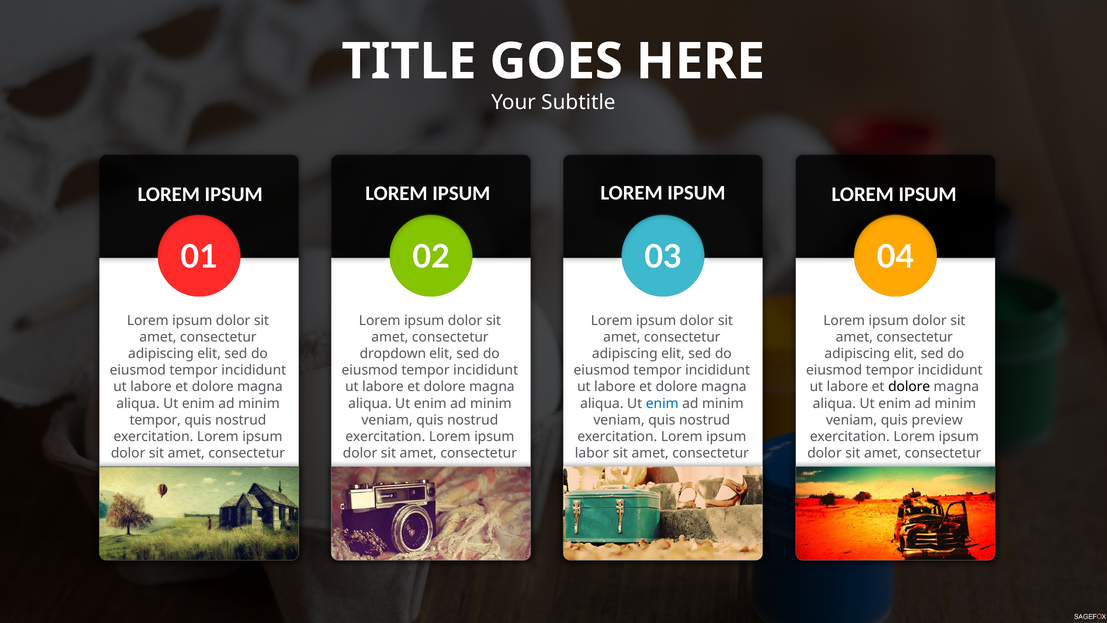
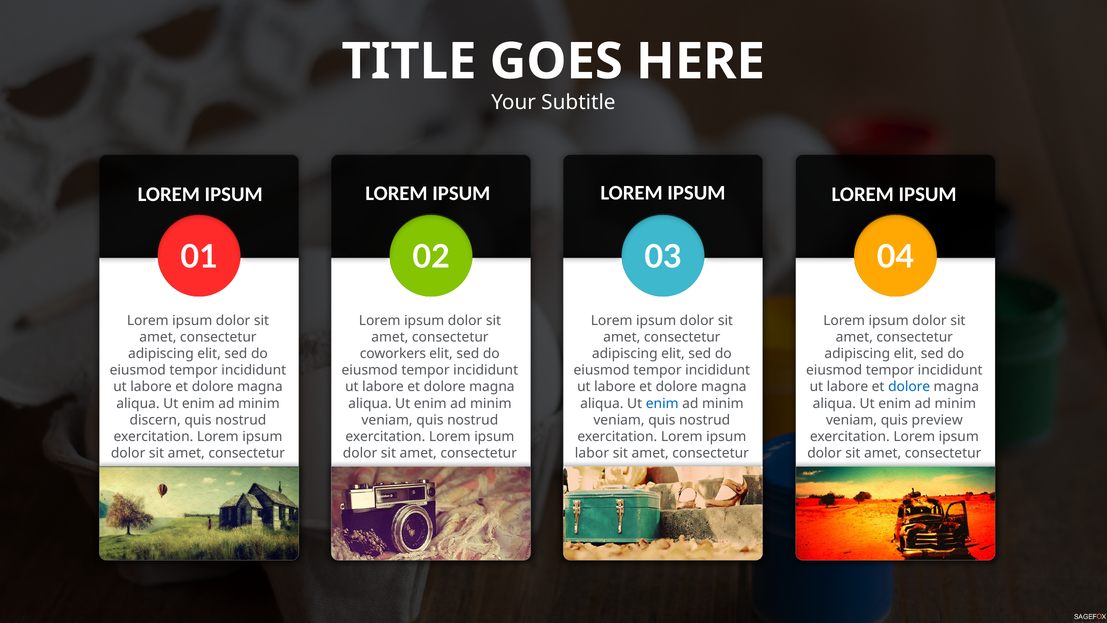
dropdown: dropdown -> coworkers (393, 354)
dolore colour: black -> blue (909, 387)
tempor: tempor -> discern (155, 420)
